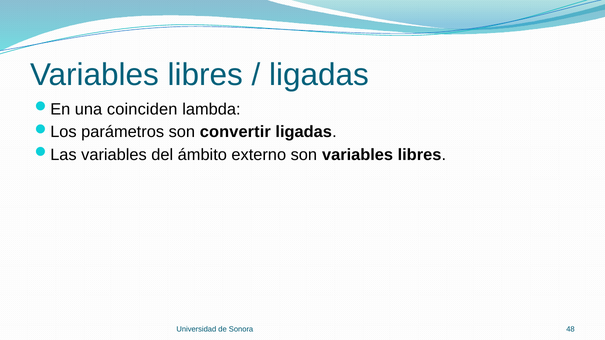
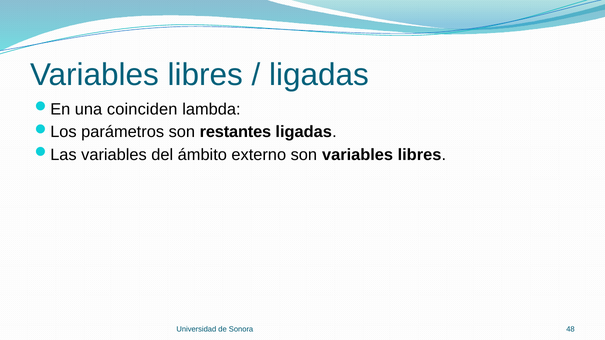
convertir: convertir -> restantes (235, 132)
